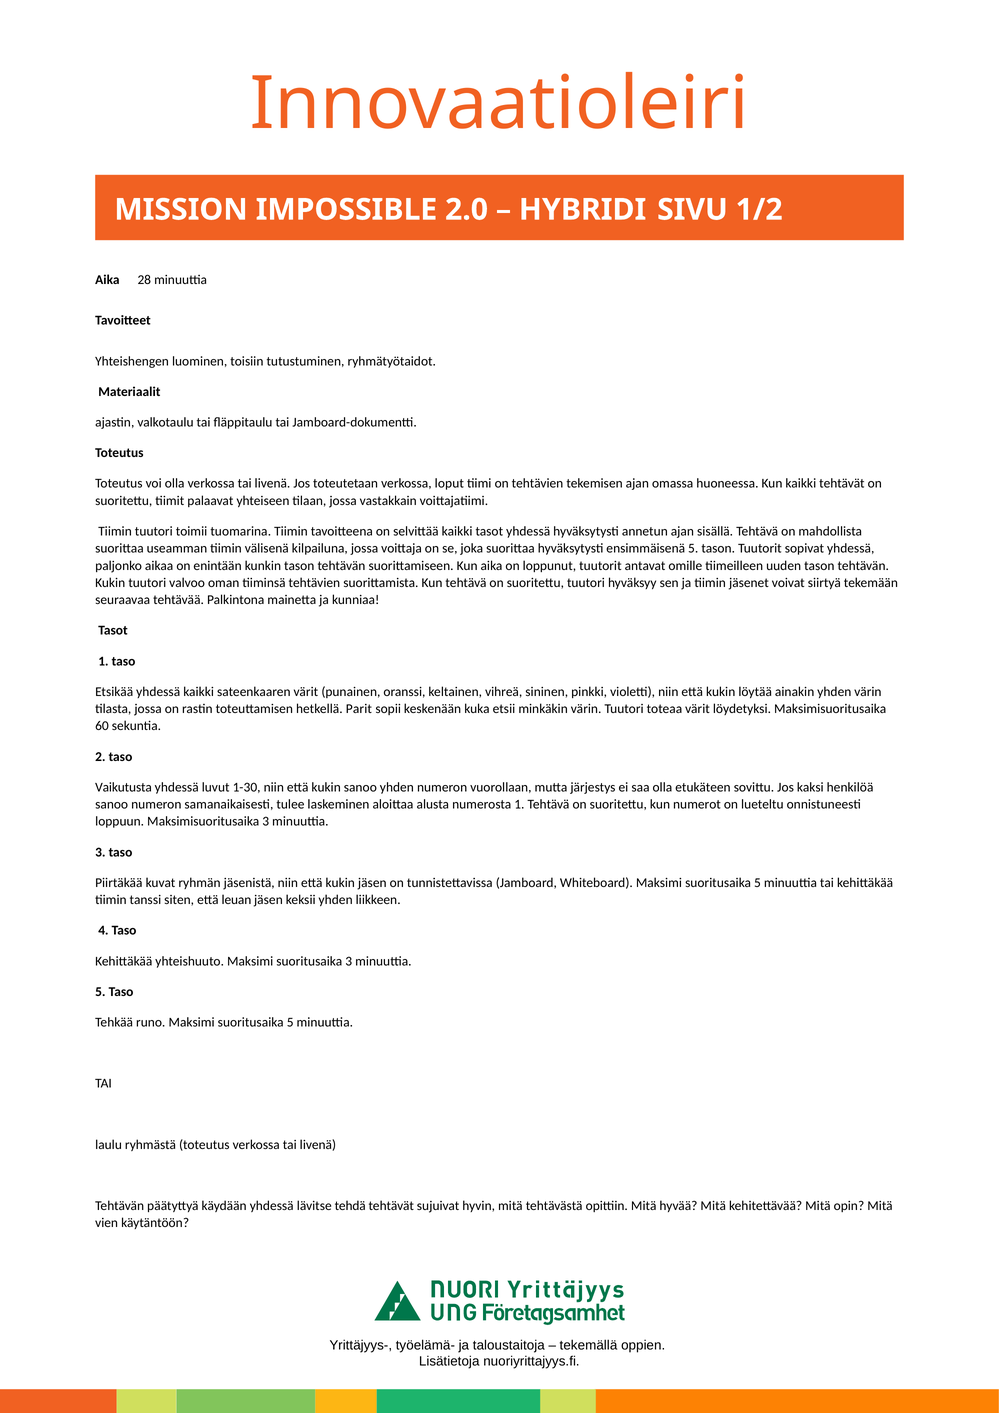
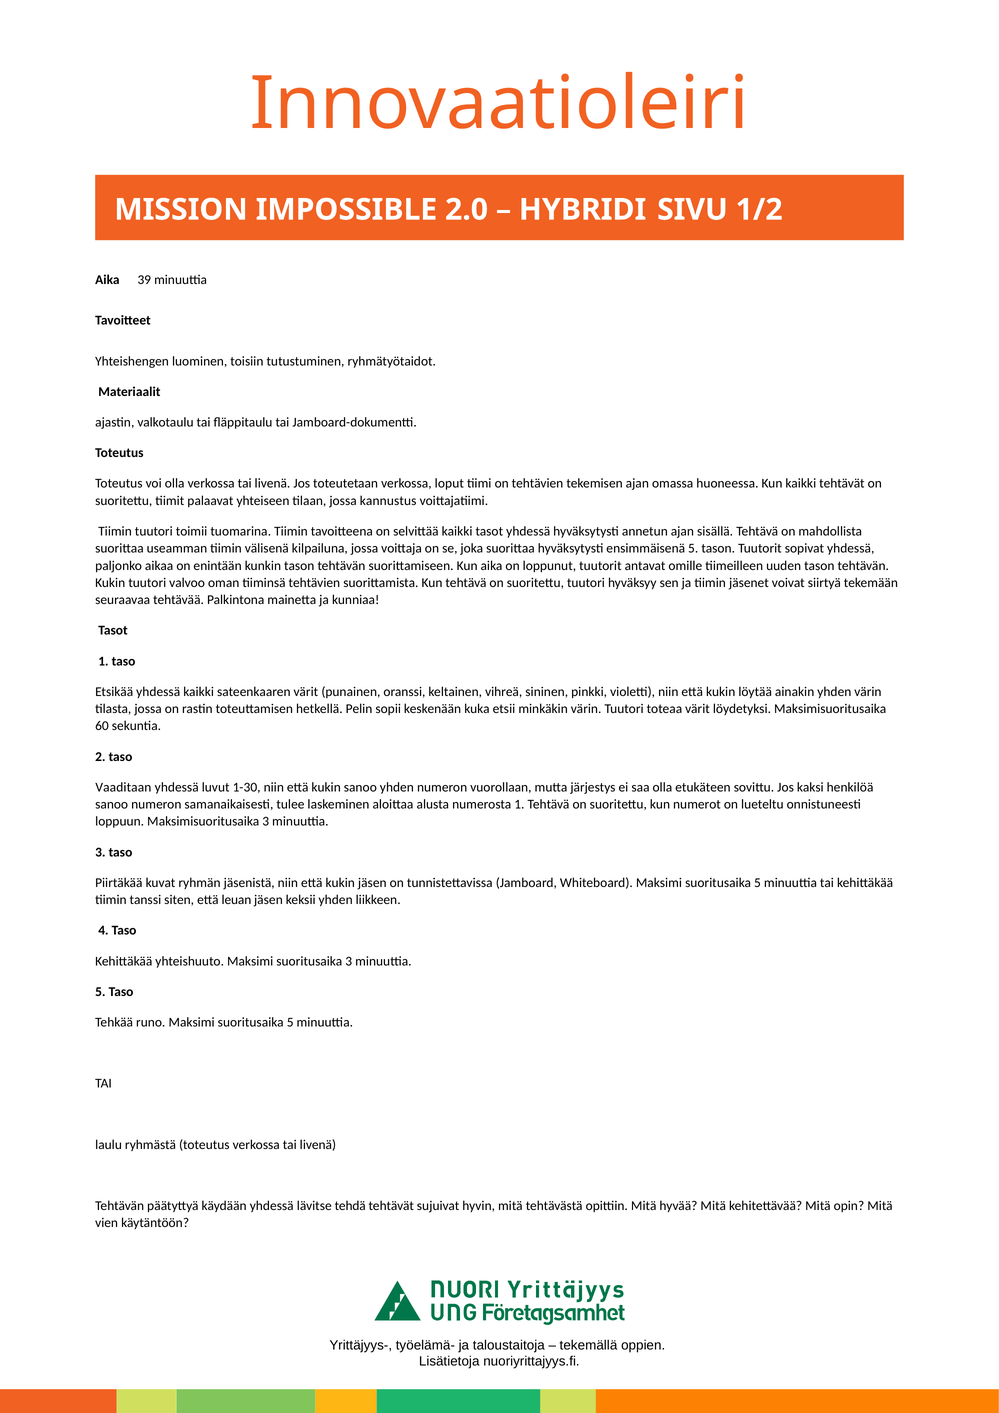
28: 28 -> 39 (144, 280)
vastakkain: vastakkain -> kannustus (388, 501)
Parit: Parit -> Pelin (359, 709)
Vaikutusta: Vaikutusta -> Vaaditaan (123, 787)
